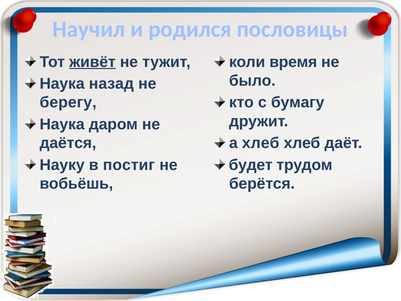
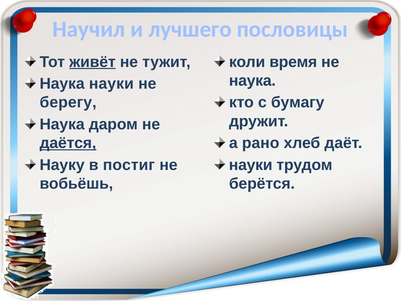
родился: родился -> лучшего (190, 29)
было: было -> наука (252, 81)
Наука назад: назад -> науки (111, 84)
даётся underline: none -> present (68, 143)
а хлеб: хлеб -> рано (261, 143)
будет: будет -> науки (251, 165)
